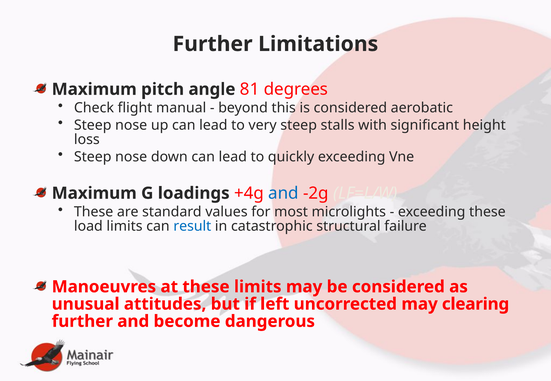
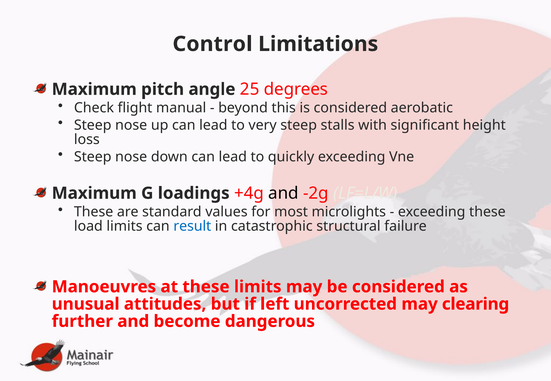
Further: Further -> Control (212, 44)
81: 81 -> 25 (250, 89)
and colour: blue -> black (284, 193)
